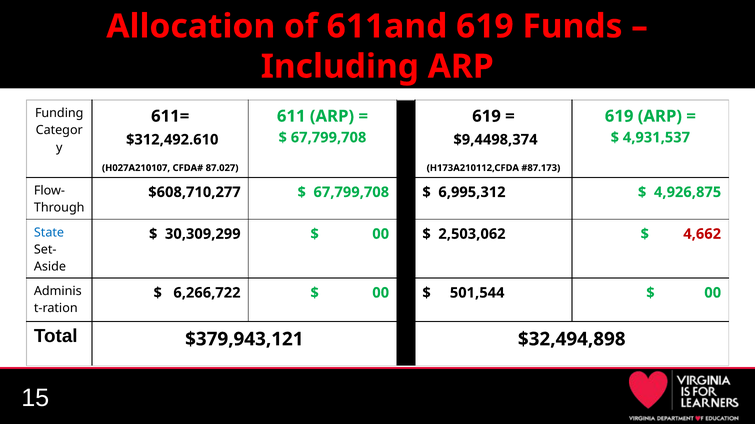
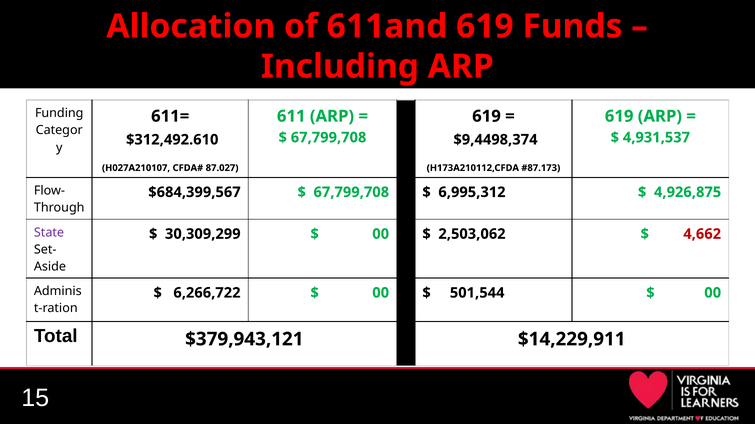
$608,710,277: $608,710,277 -> $684,399,567 (194, 192)
State colour: blue -> purple (49, 233)
$32,494,898: $32,494,898 -> $14,229,911 (572, 340)
